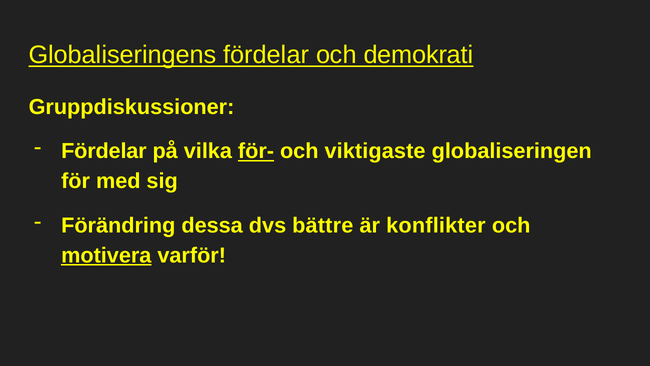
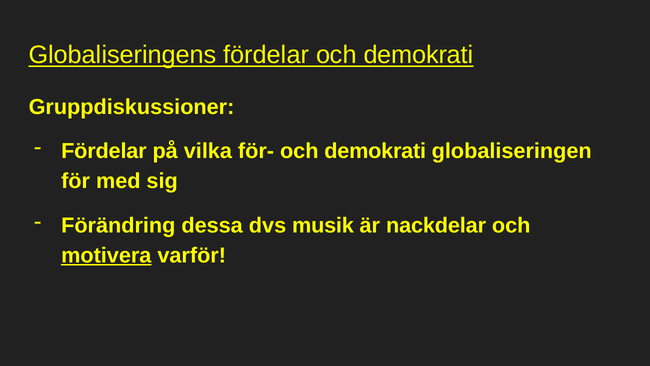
för- underline: present -> none (256, 151)
viktigaste: viktigaste -> demokrati (375, 151)
bättre: bättre -> musik (323, 225)
konflikter: konflikter -> nackdelar (436, 225)
